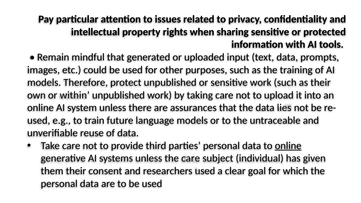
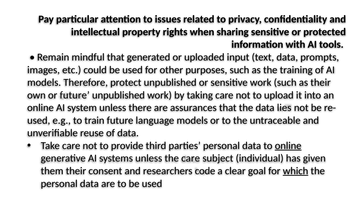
or within: within -> future (75, 95)
researchers used: used -> code (205, 171)
which underline: none -> present (296, 171)
